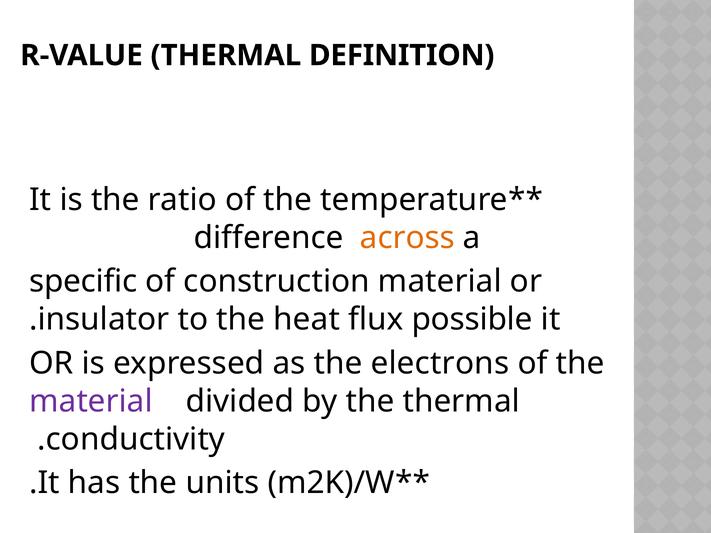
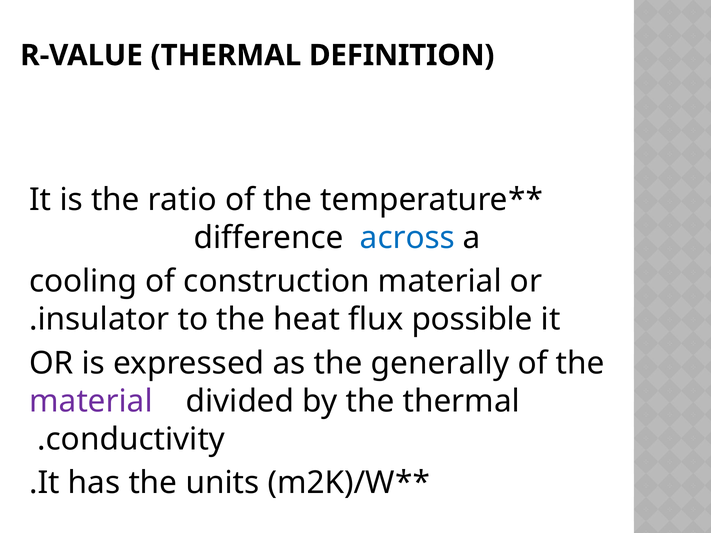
across colour: orange -> blue (407, 238)
specific: specific -> cooling (83, 282)
electrons: electrons -> generally (440, 363)
